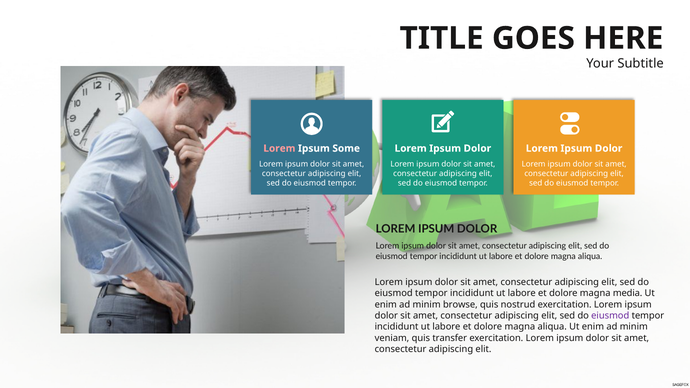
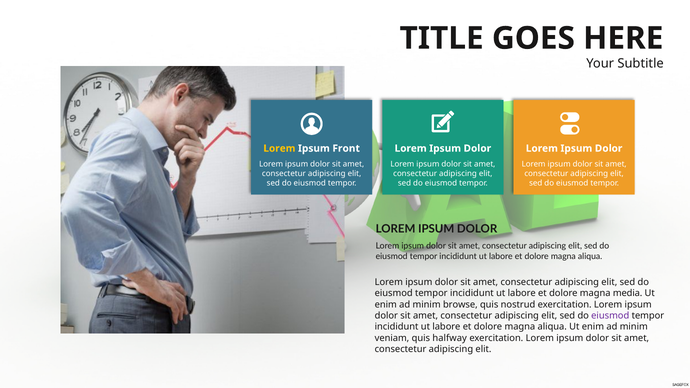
Lorem colour: pink -> yellow (279, 148)
Some: Some -> Front (346, 148)
transfer: transfer -> halfway (450, 338)
